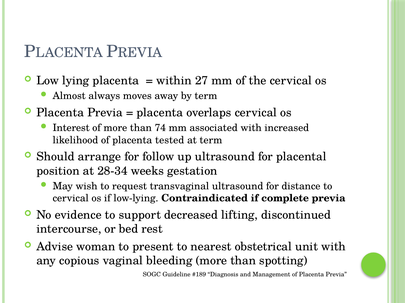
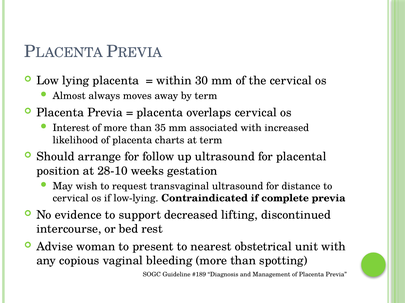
27: 27 -> 30 (202, 81)
74: 74 -> 35 (160, 128)
tested: tested -> charts (170, 140)
28-34: 28-34 -> 28-10 (112, 171)
